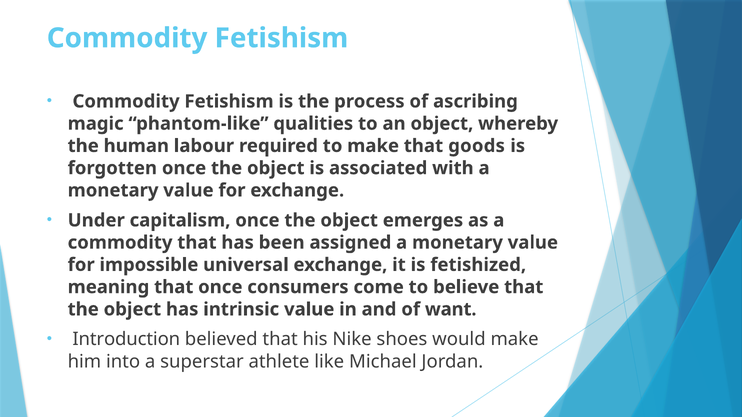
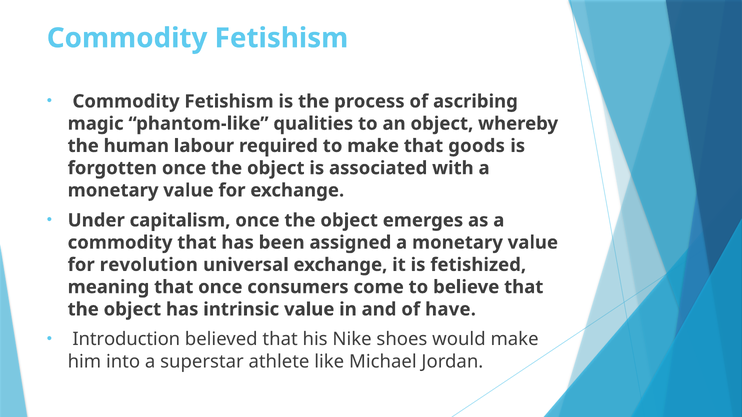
impossible: impossible -> revolution (149, 265)
want: want -> have (451, 310)
